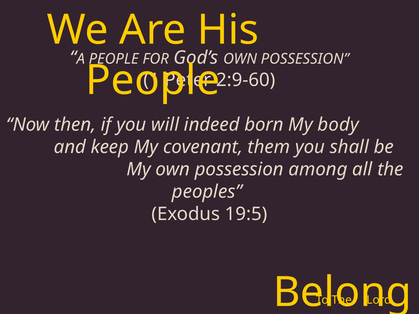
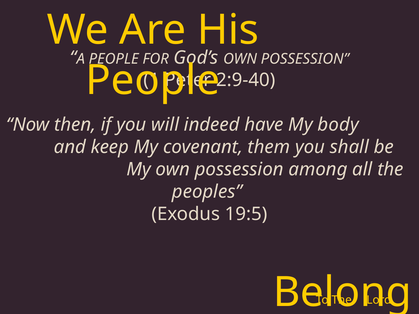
2:9-60: 2:9-60 -> 2:9-40 (246, 80)
born: born -> have (264, 125)
